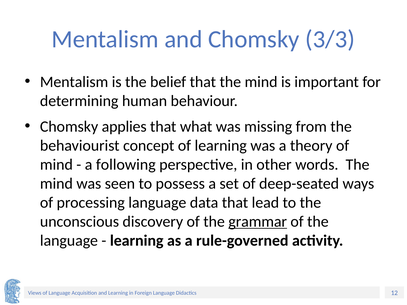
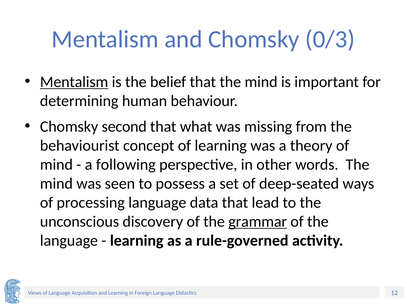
3/3: 3/3 -> 0/3 (330, 39)
Mentalism underline: none -> present (74, 82)
applies: applies -> second (124, 127)
